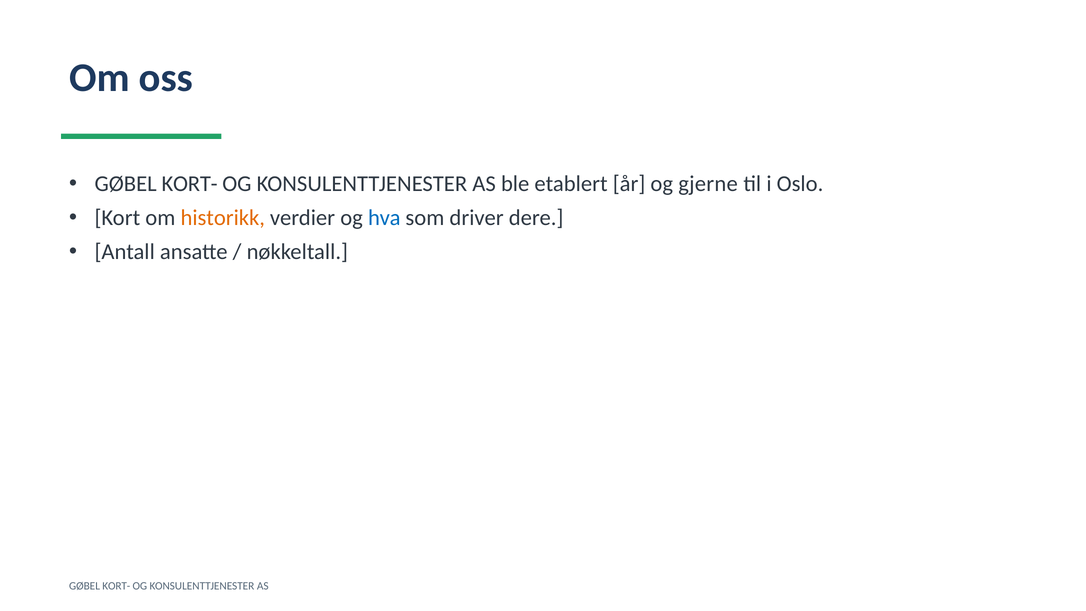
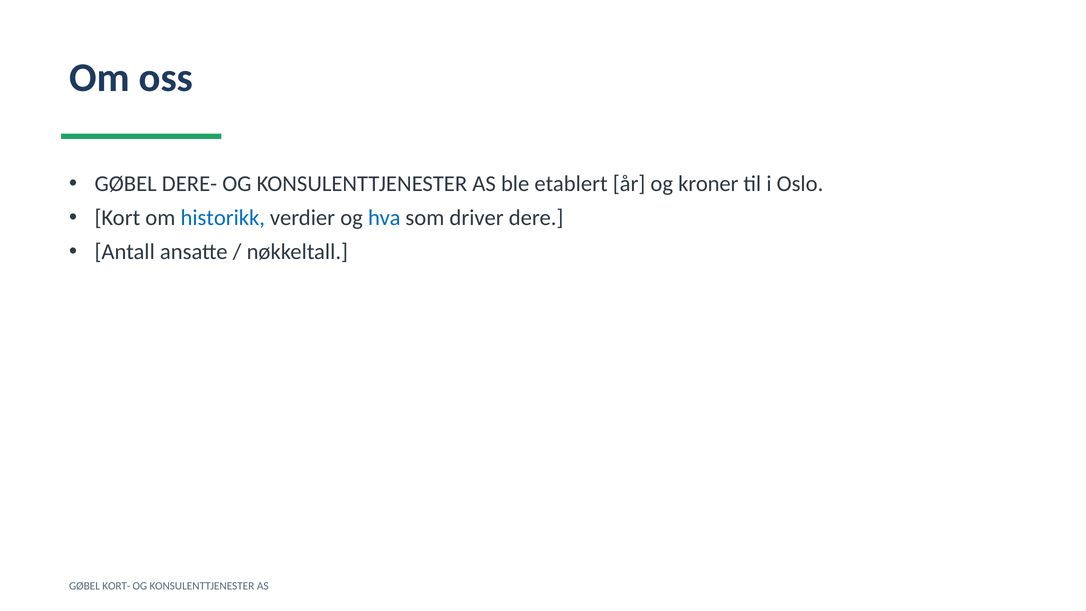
KORT-: KORT- -> DERE- (189, 184)
gjerne: gjerne -> kroner (708, 184)
historikk colour: orange -> blue (223, 218)
